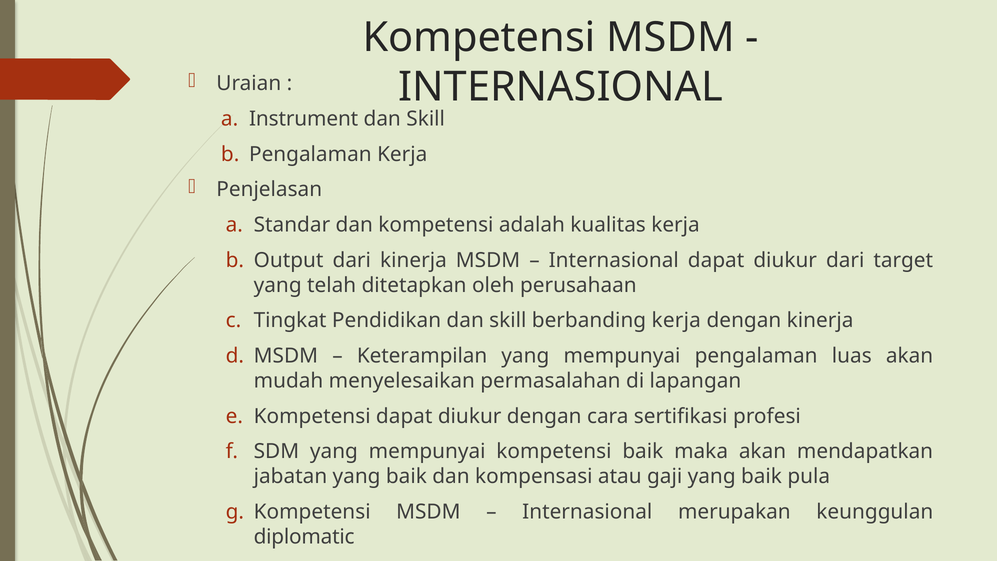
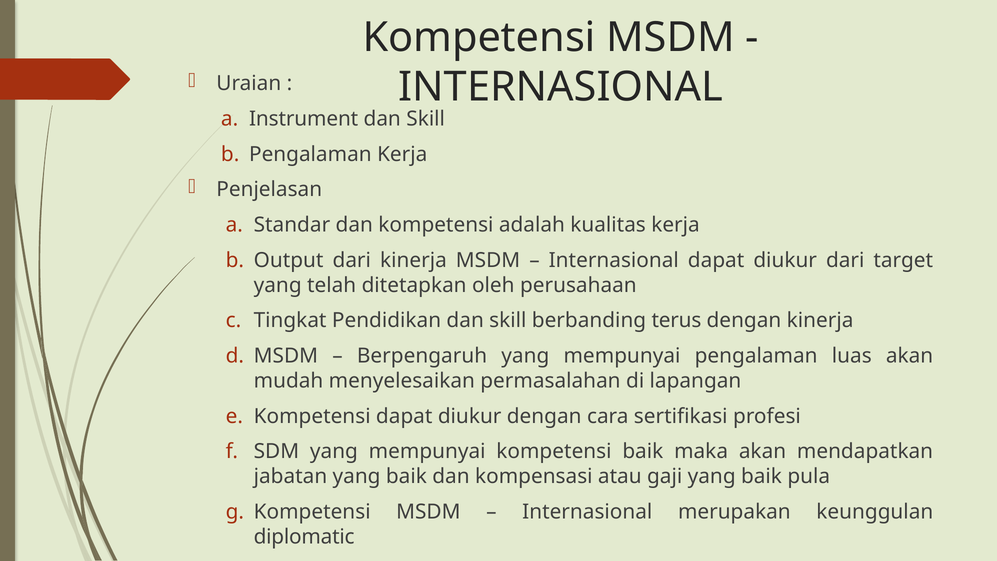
berbanding kerja: kerja -> terus (676, 320)
Keterampilan: Keterampilan -> Berpengaruh (422, 356)
